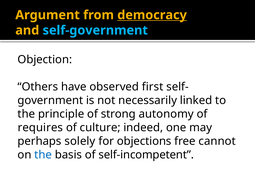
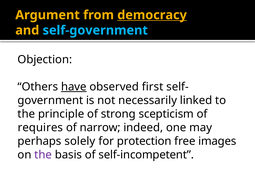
have underline: none -> present (74, 87)
autonomy: autonomy -> scepticism (166, 114)
culture: culture -> narrow (100, 128)
objections: objections -> protection (144, 141)
cannot: cannot -> images (217, 141)
the colour: blue -> purple (43, 155)
